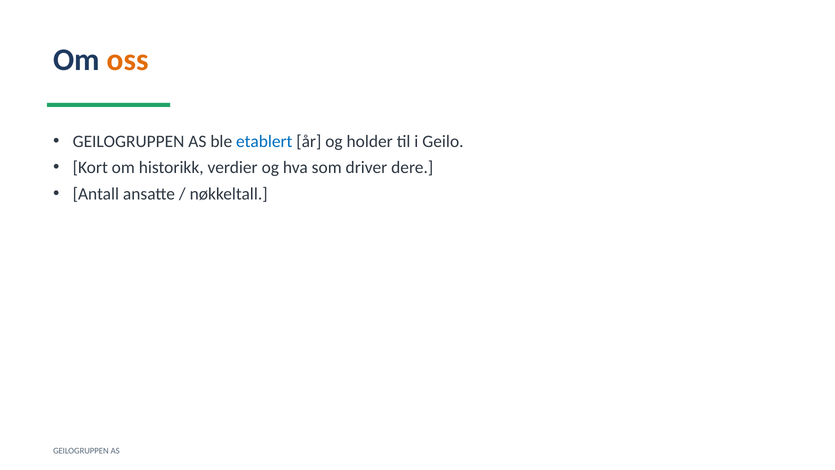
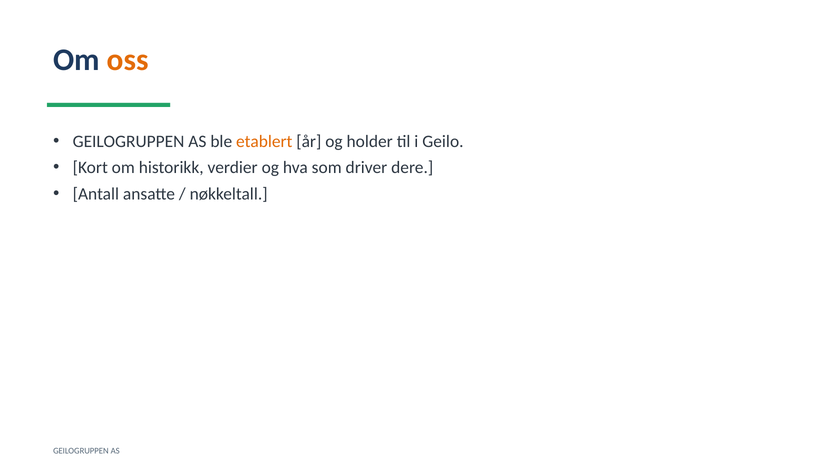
etablert colour: blue -> orange (264, 141)
